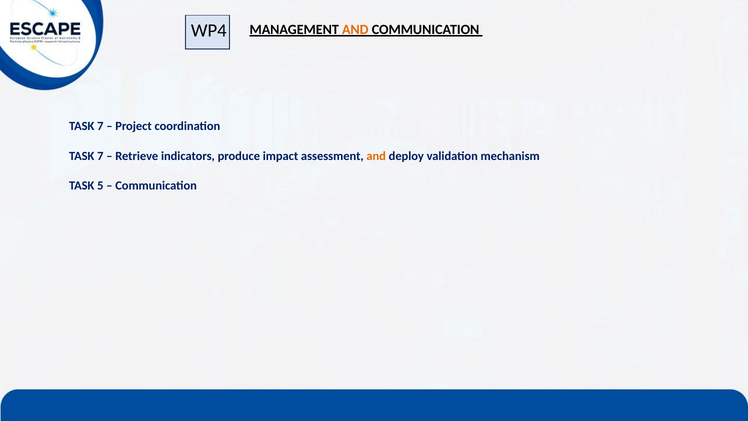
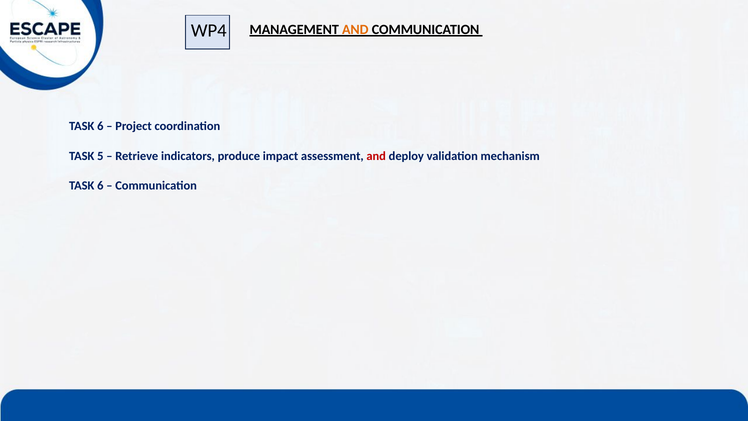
7: 7 -> 6 (100, 126)
7: 7 -> 5 (100, 156)
and colour: orange -> red (376, 156)
5: 5 -> 6 (100, 186)
